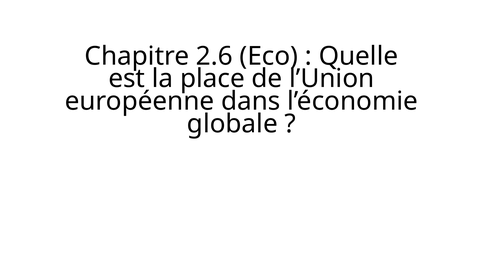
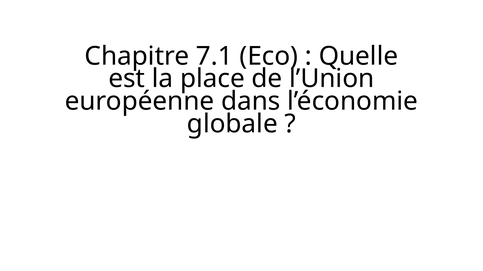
2.6: 2.6 -> 7.1 (214, 56)
